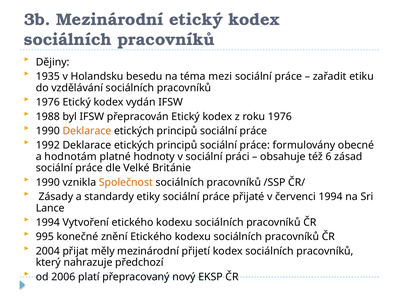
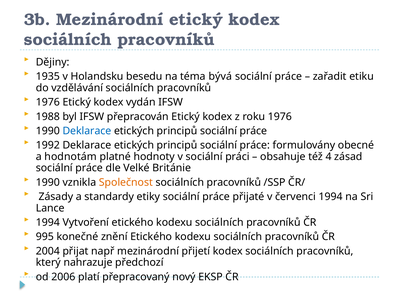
mezi: mezi -> bývá (220, 77)
Deklarace colour: orange -> blue (87, 131)
6: 6 -> 4 (329, 157)
měly: měly -> např (103, 251)
